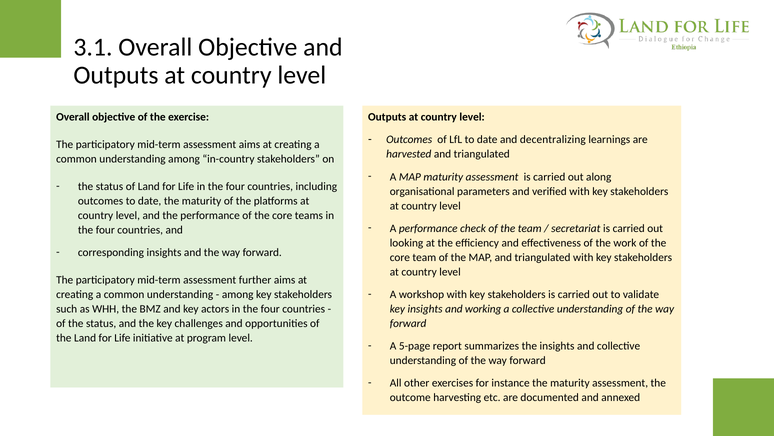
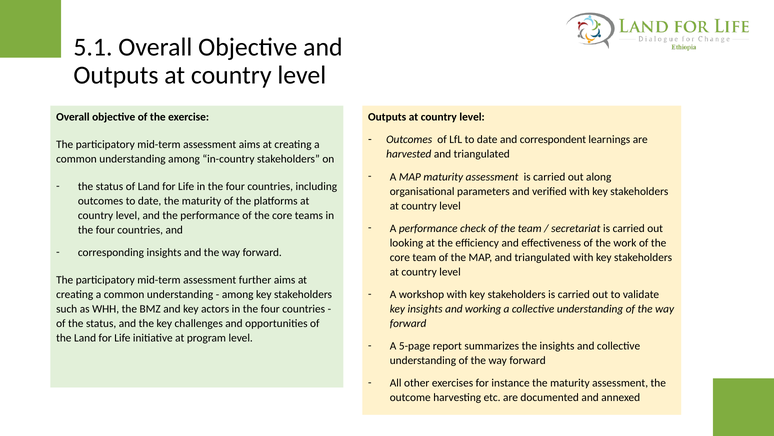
3.1: 3.1 -> 5.1 (93, 47)
decentralizing: decentralizing -> correspondent (553, 139)
